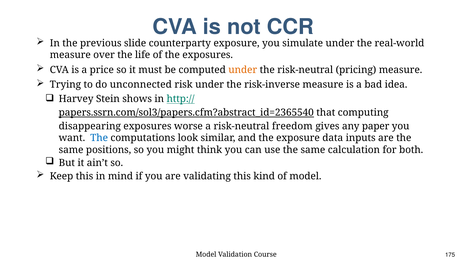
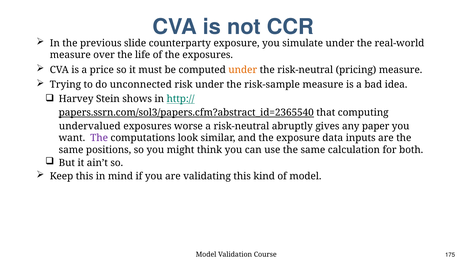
risk-inverse: risk-inverse -> risk-sample (272, 85)
disappearing: disappearing -> undervalued (90, 126)
freedom: freedom -> abruptly (292, 126)
The colour: blue -> purple (99, 138)
